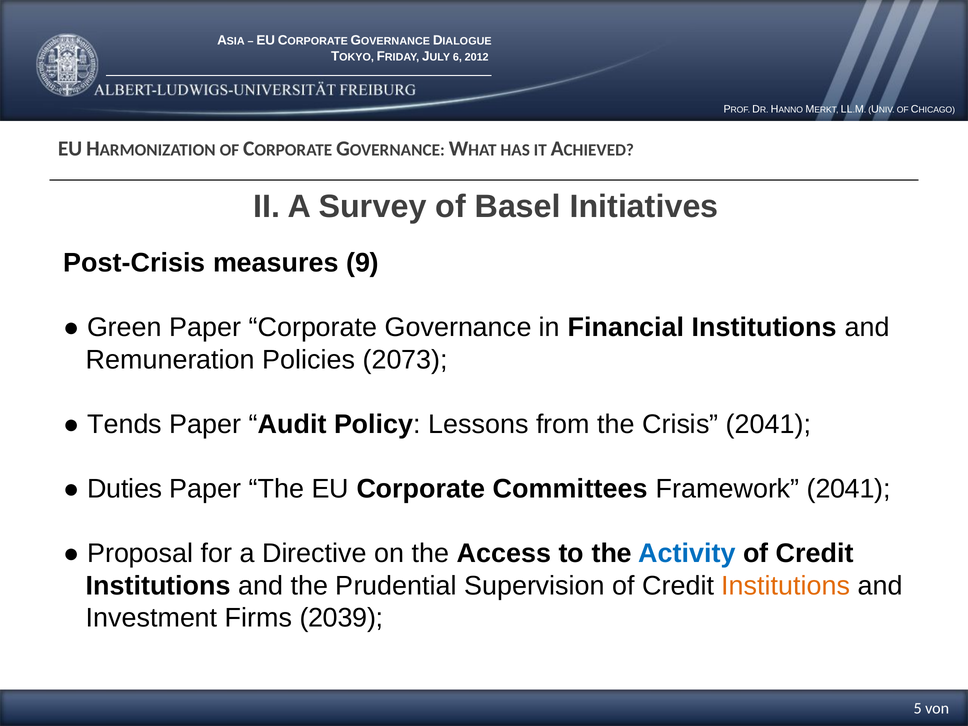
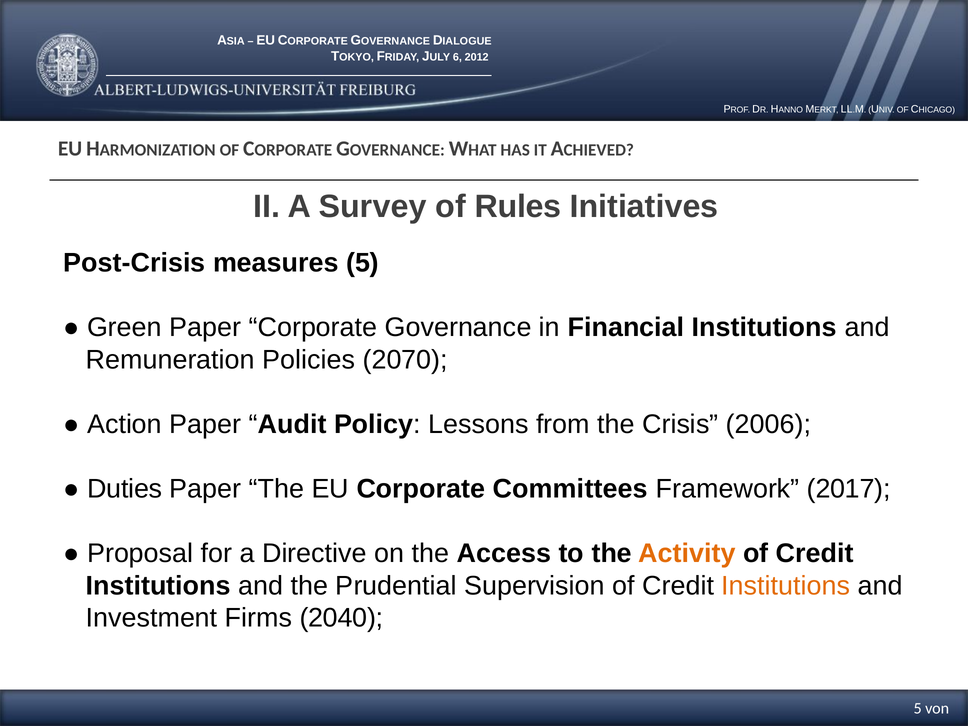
Basel: Basel -> Rules (518, 206)
measures 9: 9 -> 5 (363, 263)
2073: 2073 -> 2070 (405, 360)
Tends: Tends -> Action (125, 424)
Crisis 2041: 2041 -> 2006 (769, 424)
Framework 2041: 2041 -> 2017 (849, 489)
Activity colour: blue -> orange (687, 554)
2039: 2039 -> 2040 (341, 618)
